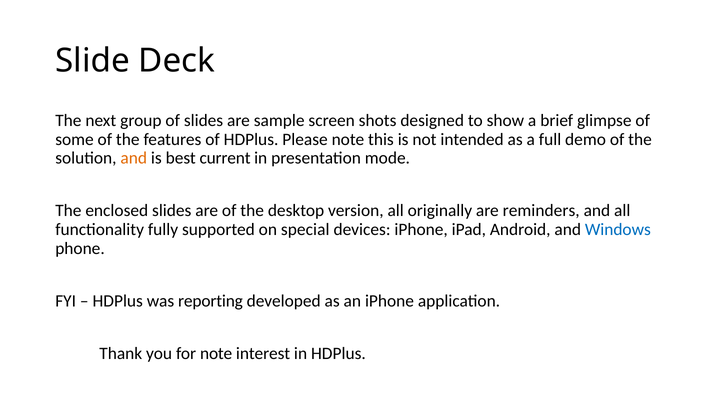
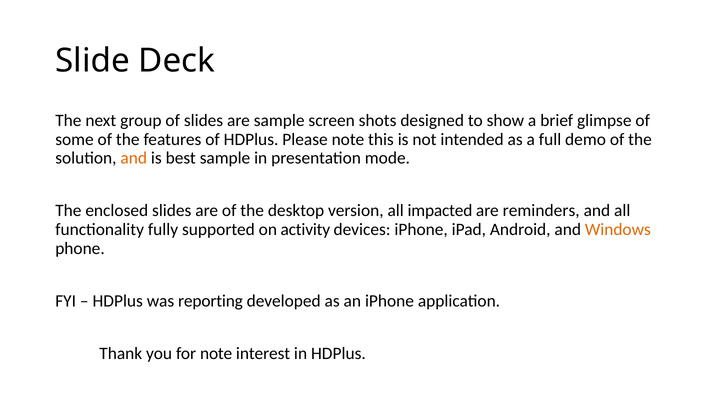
best current: current -> sample (225, 158)
originally: originally -> impacted (440, 211)
special: special -> activity (305, 229)
Windows colour: blue -> orange (618, 229)
